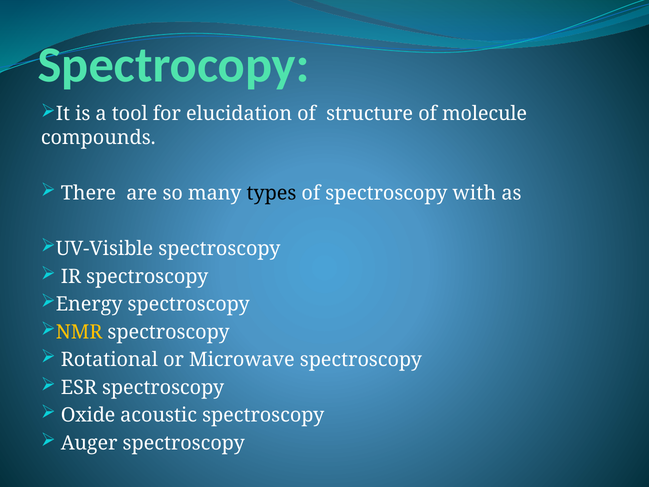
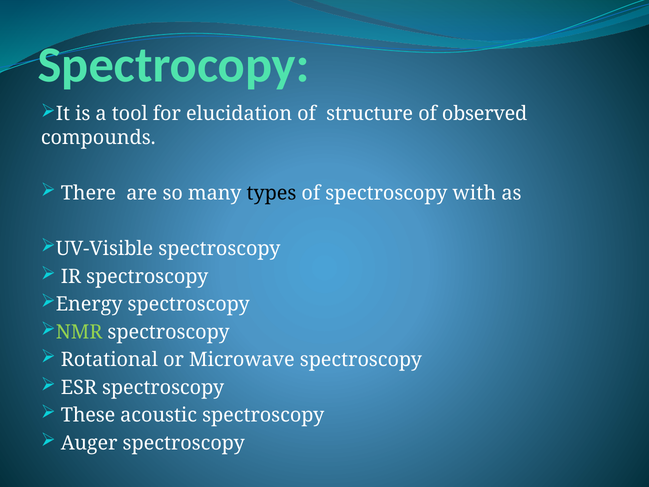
molecule: molecule -> observed (485, 114)
NMR colour: yellow -> light green (79, 332)
Oxide: Oxide -> These (88, 415)
